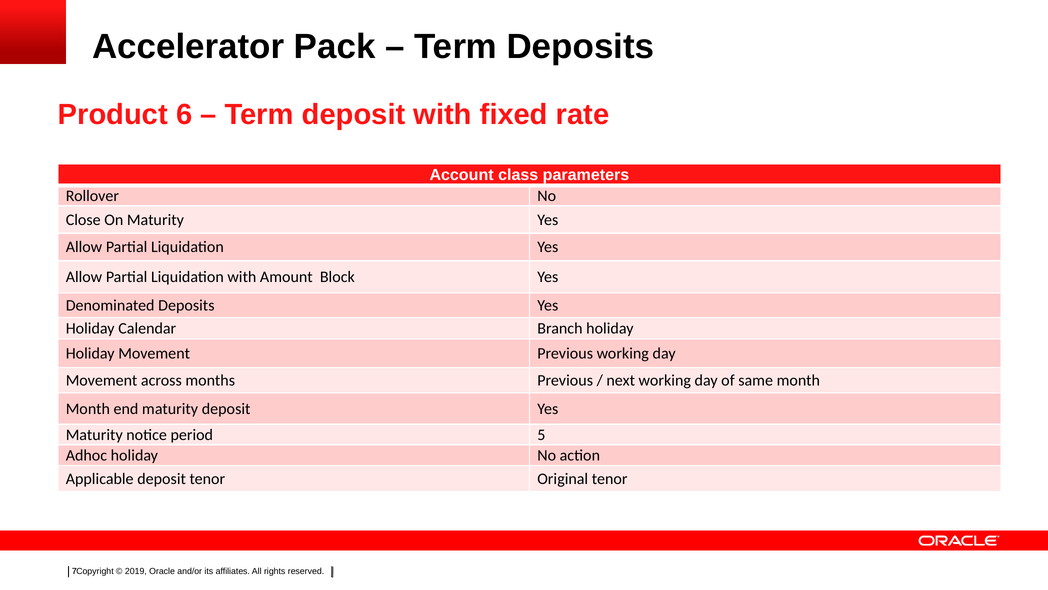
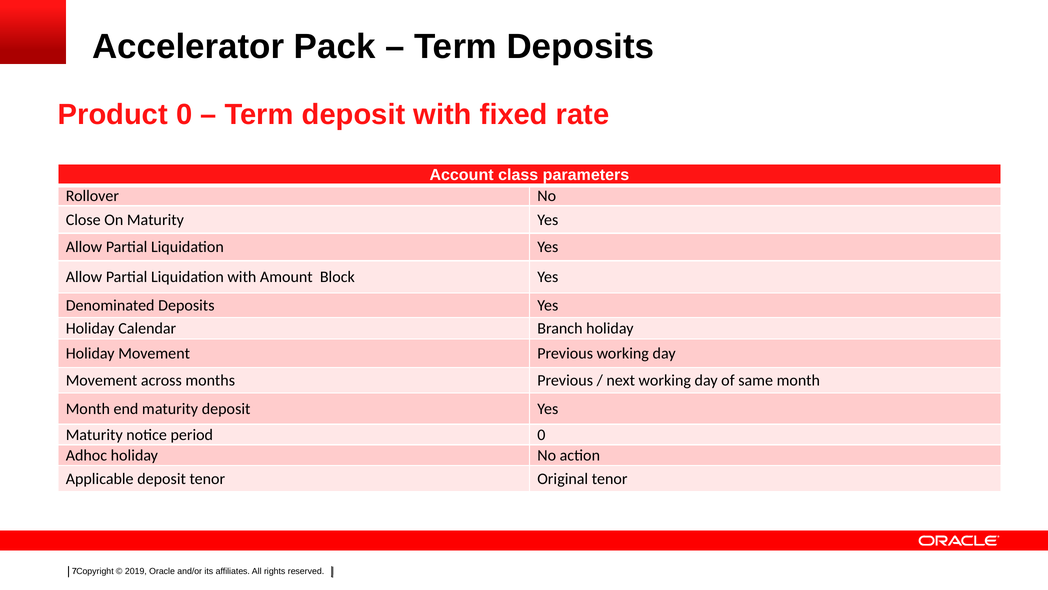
Product 6: 6 -> 0 (184, 114)
period 5: 5 -> 0 (541, 434)
